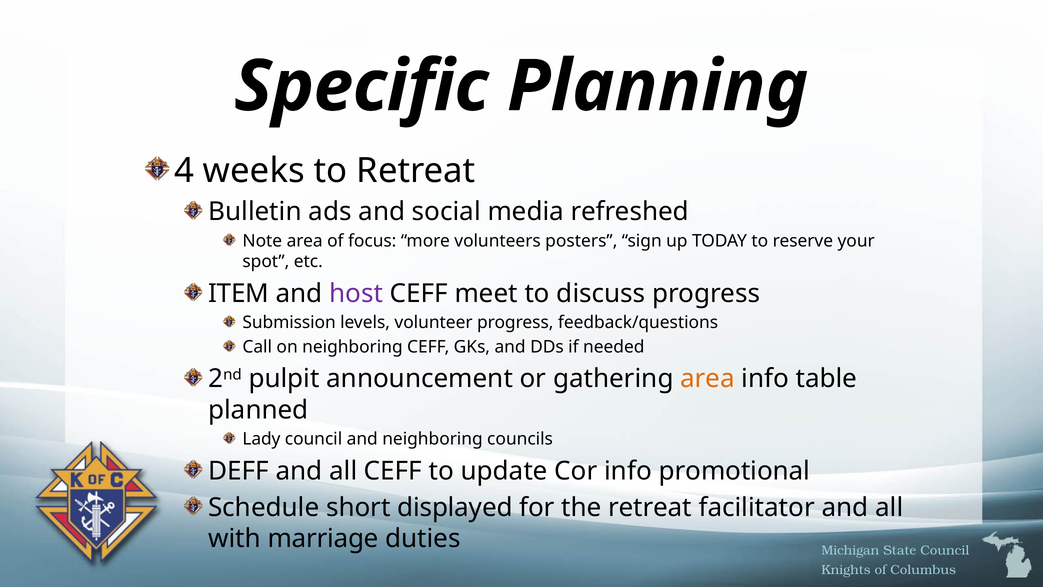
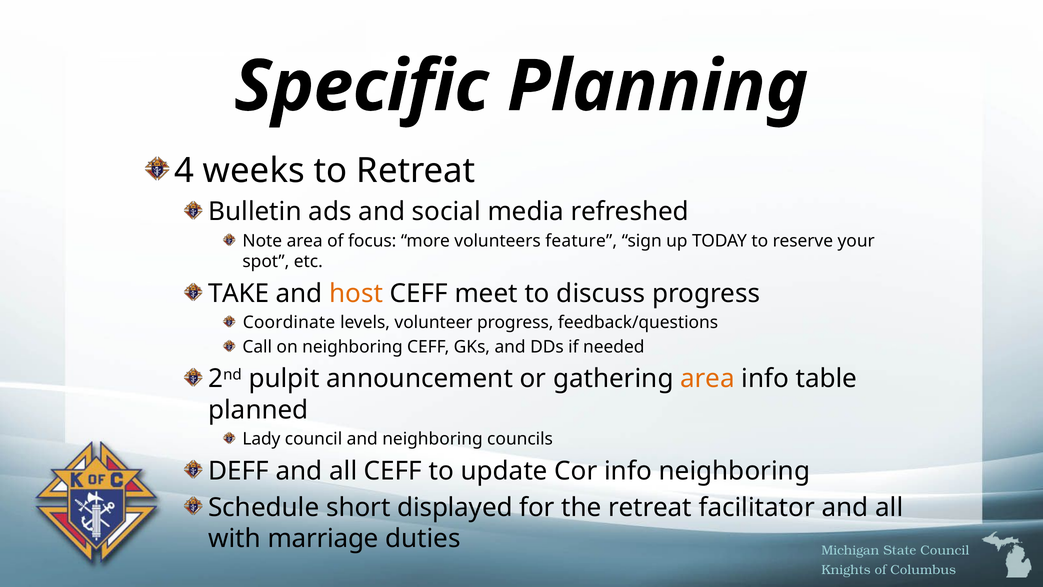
posters: posters -> feature (581, 241)
ITEM: ITEM -> TAKE (239, 293)
host colour: purple -> orange (356, 293)
Submission: Submission -> Coordinate (289, 322)
info promotional: promotional -> neighboring (734, 471)
